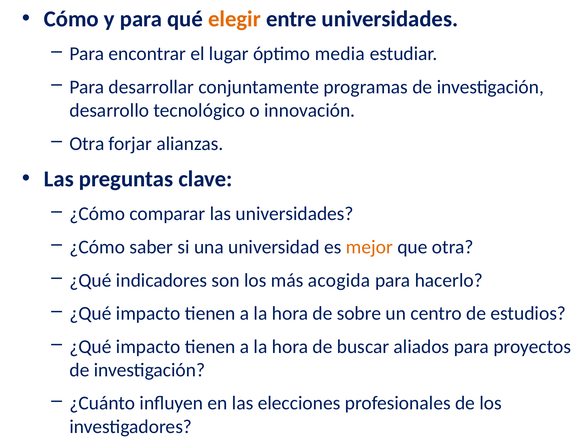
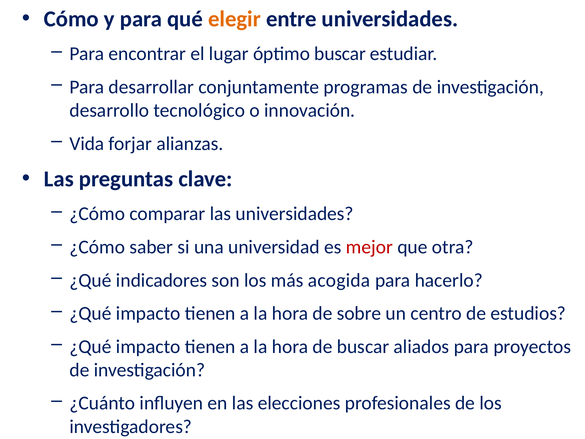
óptimo media: media -> buscar (340, 54)
Otra: Otra -> Vida (87, 143)
mejor colour: orange -> red (369, 247)
